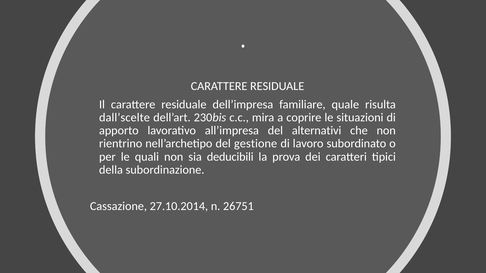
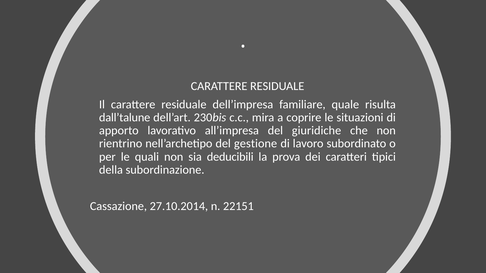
dall’scelte: dall’scelte -> dall’talune (125, 118)
alternativi: alternativi -> giuridiche (317, 131)
26751: 26751 -> 22151 (238, 206)
